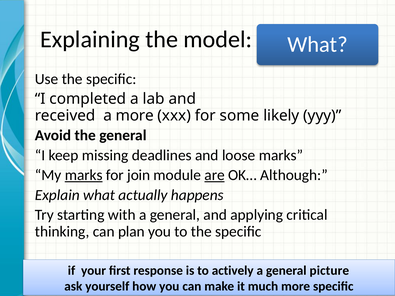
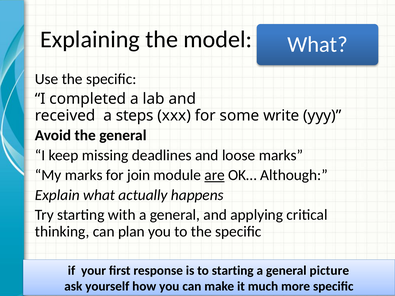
a more: more -> steps (135, 116)
likely: likely -> write (281, 116)
marks underline: present -> none (84, 175)
to actively: actively -> starting (233, 271)
